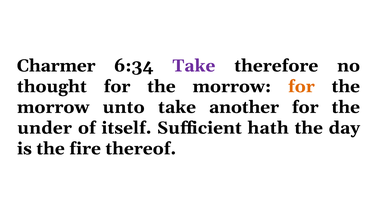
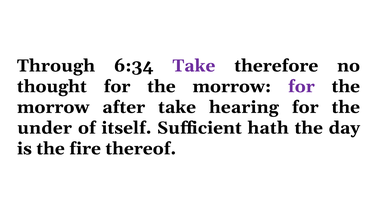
Charmer: Charmer -> Through (56, 66)
for colour: orange -> purple (301, 87)
unto: unto -> after (124, 107)
another: another -> hearing (244, 107)
